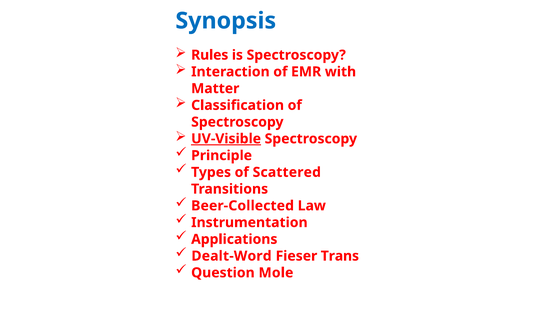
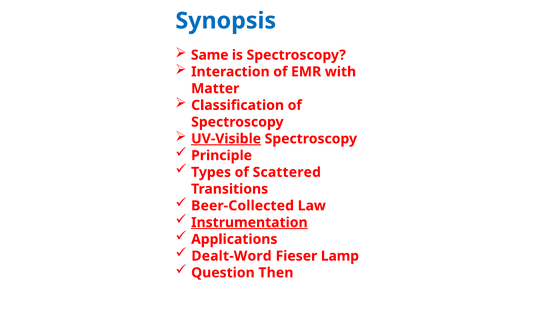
Rules: Rules -> Same (210, 55)
Instrumentation underline: none -> present (249, 223)
Trans: Trans -> Lamp (340, 256)
Mole: Mole -> Then (276, 273)
